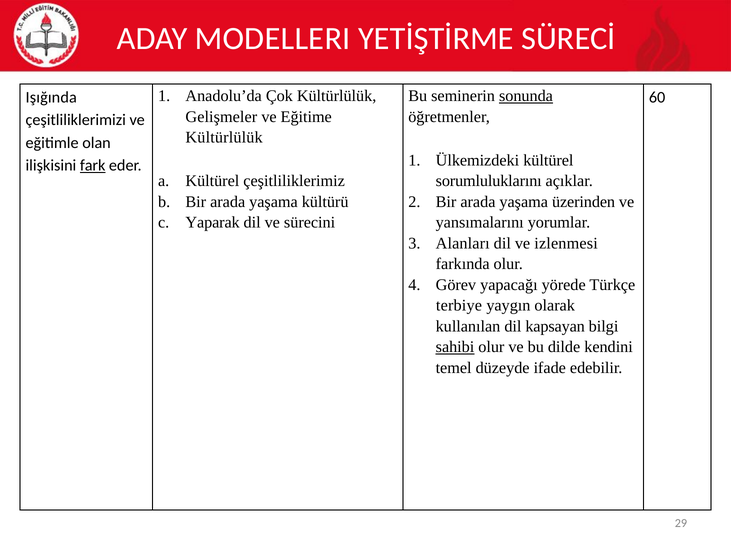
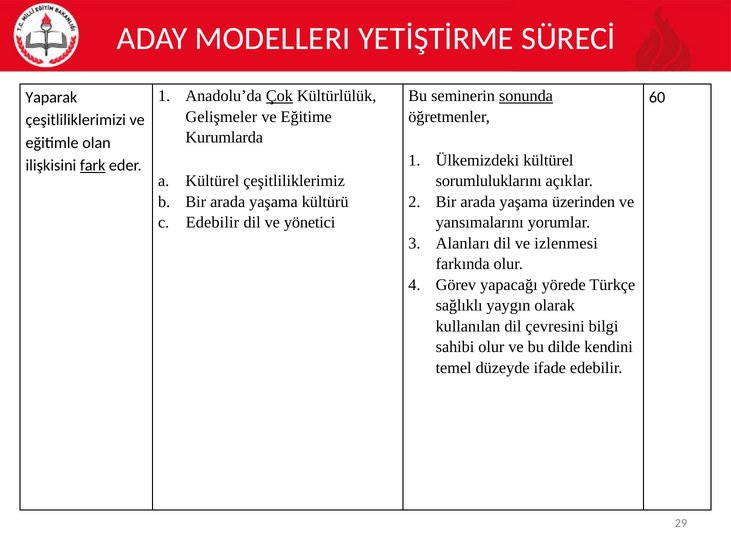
Çok underline: none -> present (279, 96)
Işığında: Işığında -> Yaparak (51, 97)
Kültürlülük: Kültürlülük -> Kurumlarda (224, 138)
Yaparak: Yaparak -> Edebilir (212, 223)
sürecini: sürecini -> yönetici (310, 223)
terbiye: terbiye -> sağlıklı (459, 306)
kapsayan: kapsayan -> çevresini (555, 326)
sahibi underline: present -> none (455, 347)
